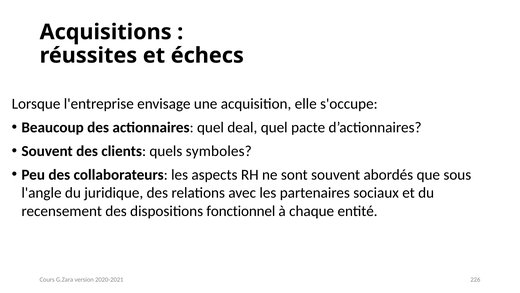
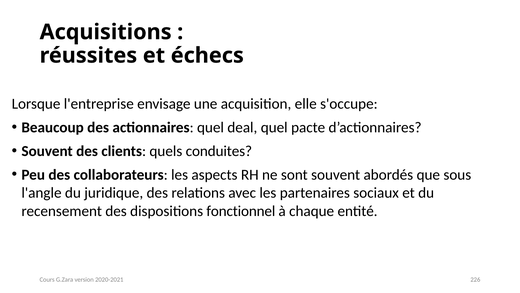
symboles: symboles -> conduites (219, 151)
